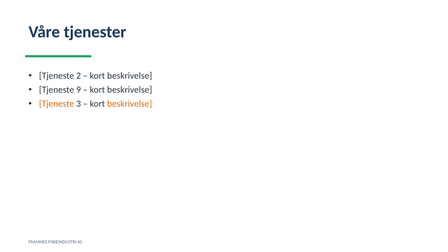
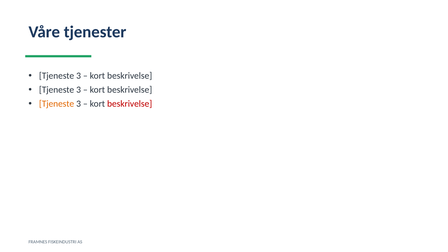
2: 2 -> 3 (79, 76)
9: 9 -> 3 (79, 90)
beskrivelse colour: orange -> red (130, 104)
